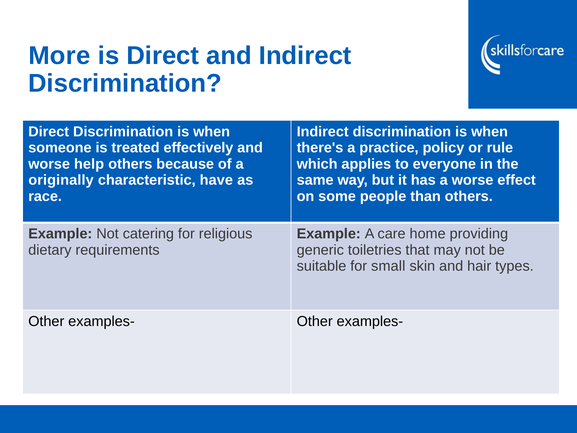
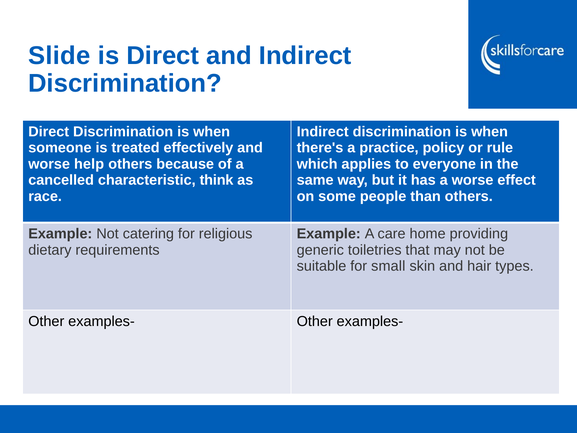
More: More -> Slide (59, 56)
originally: originally -> cancelled (61, 180)
have: have -> think (217, 180)
